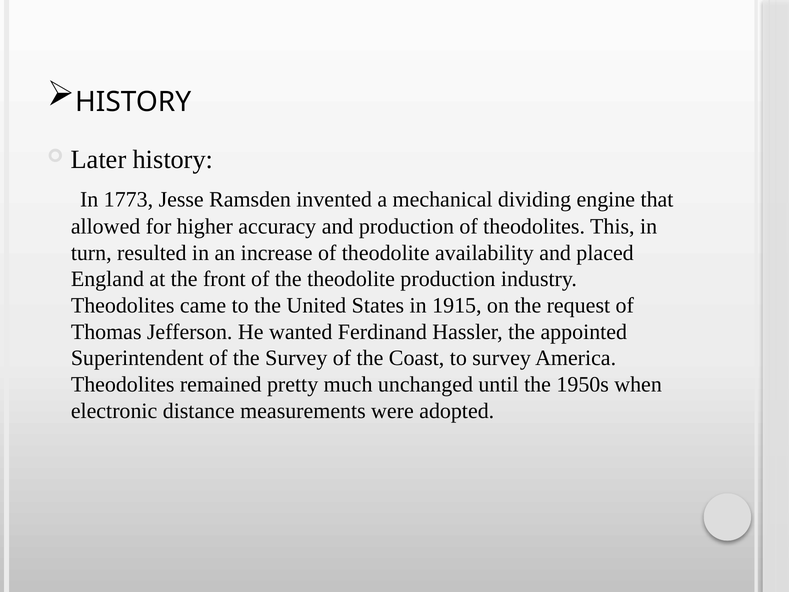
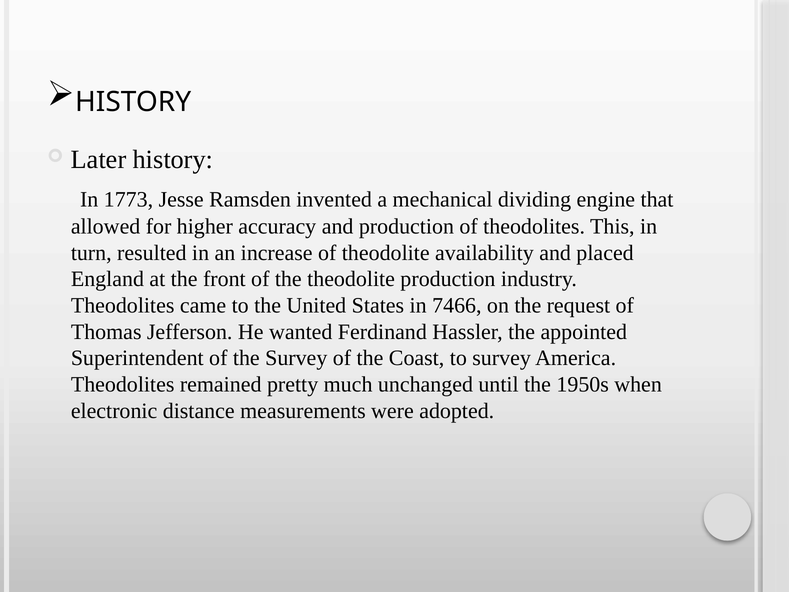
1915: 1915 -> 7466 (457, 305)
